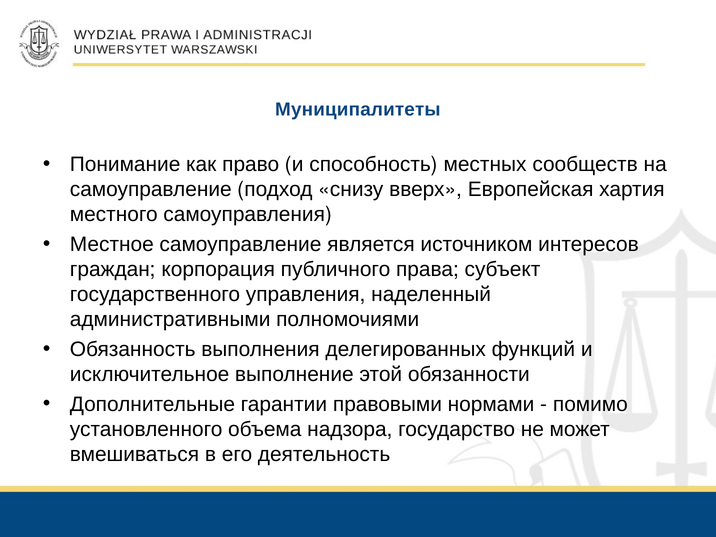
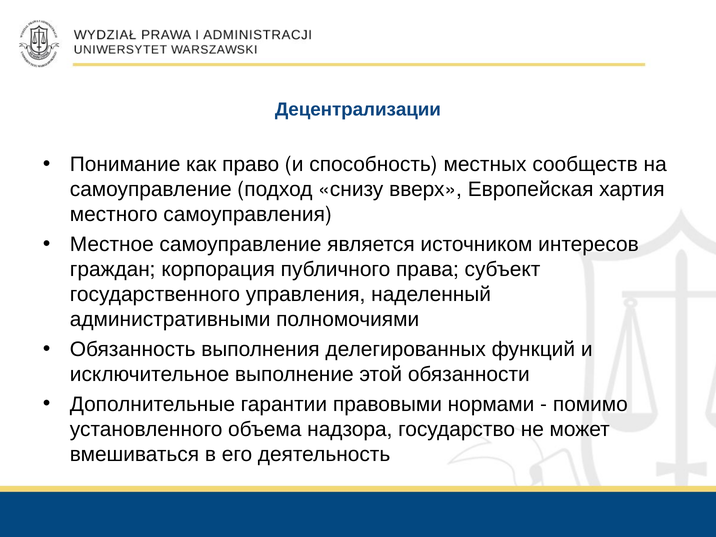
Муниципалитеты: Муниципалитеты -> Децентрализации (358, 109)
